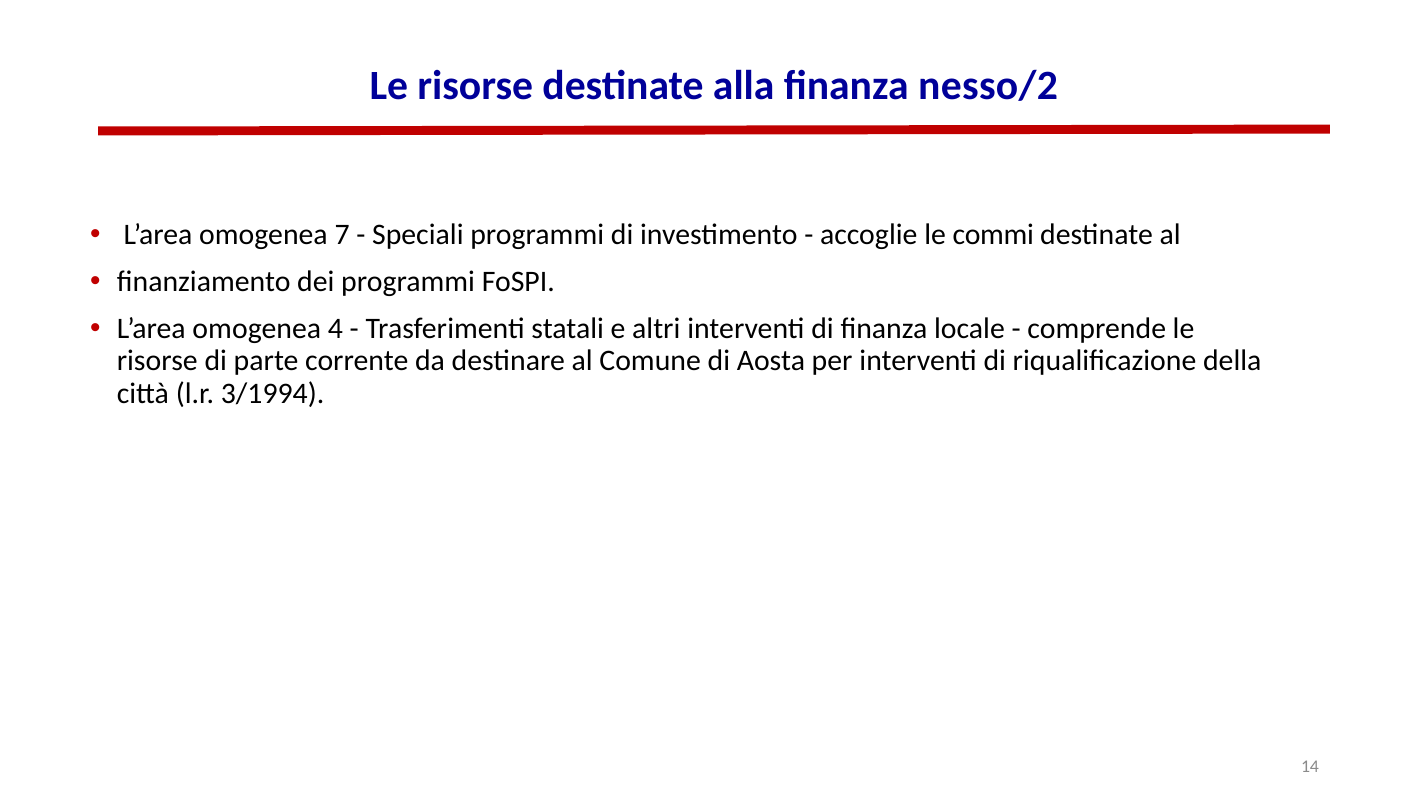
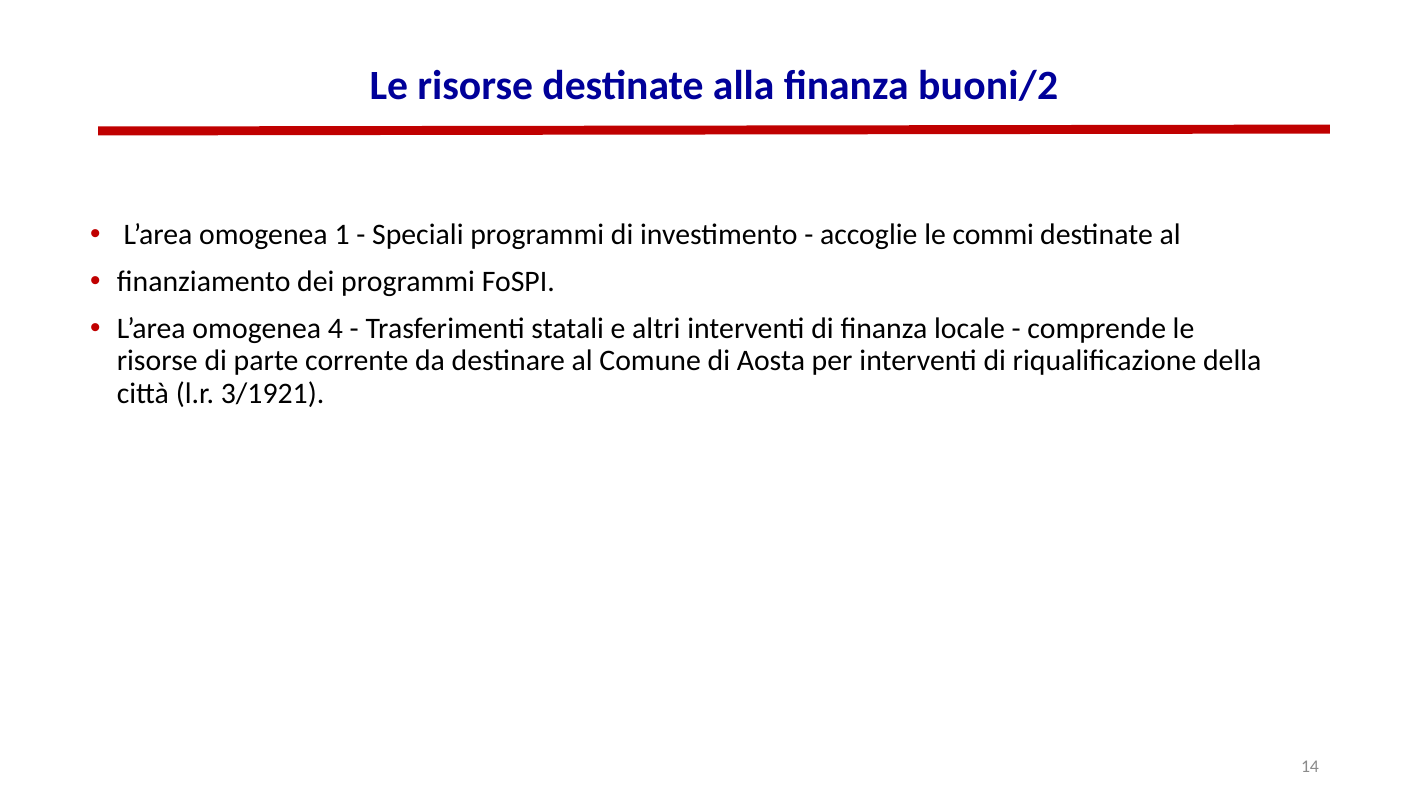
nesso/2: nesso/2 -> buoni/2 (988, 86)
7: 7 -> 1 (342, 235)
3/1994: 3/1994 -> 3/1921 (273, 393)
